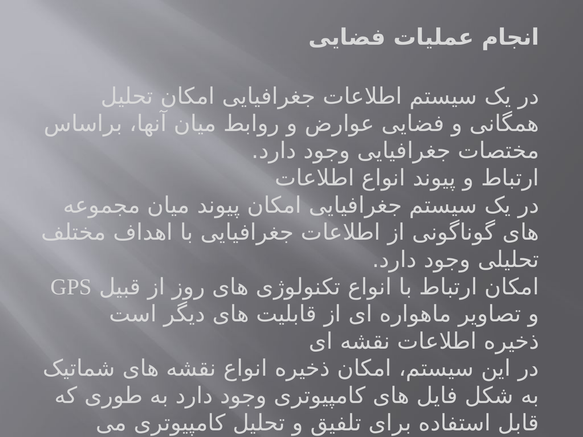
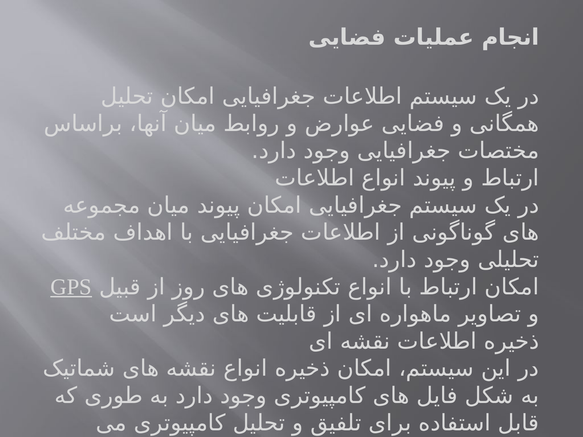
GPS underline: none -> present (71, 287)
